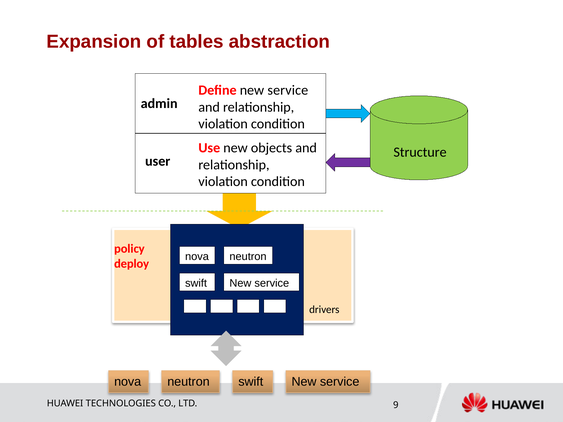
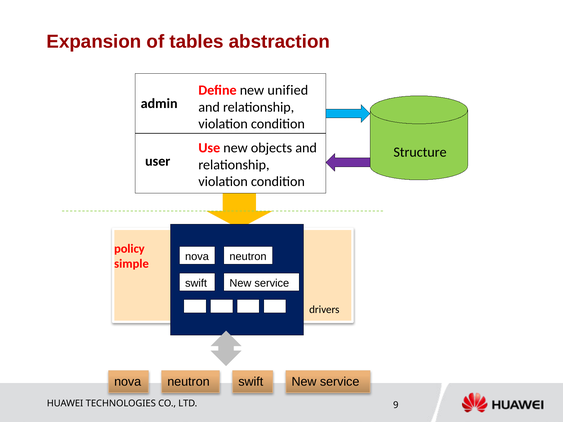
Define new service: service -> unified (288, 90)
deploy: deploy -> simple (131, 264)
